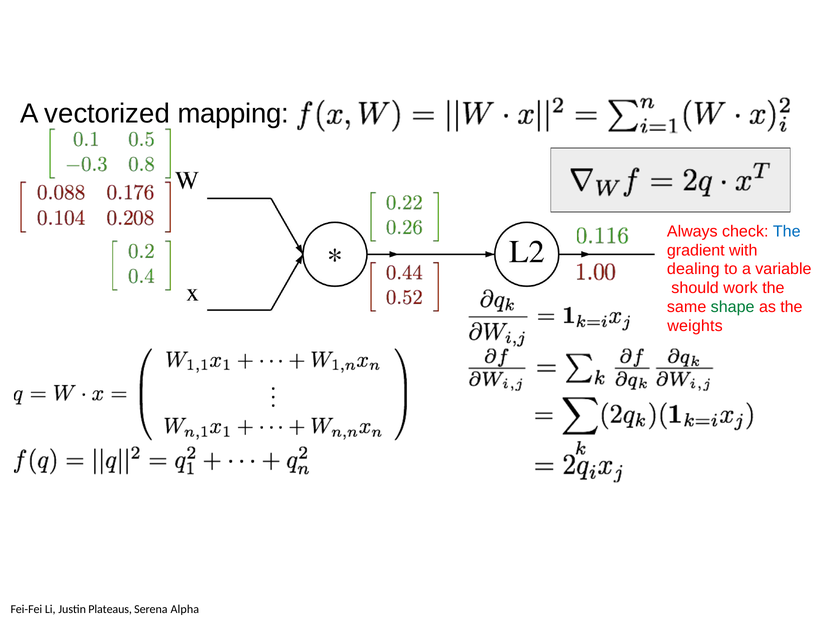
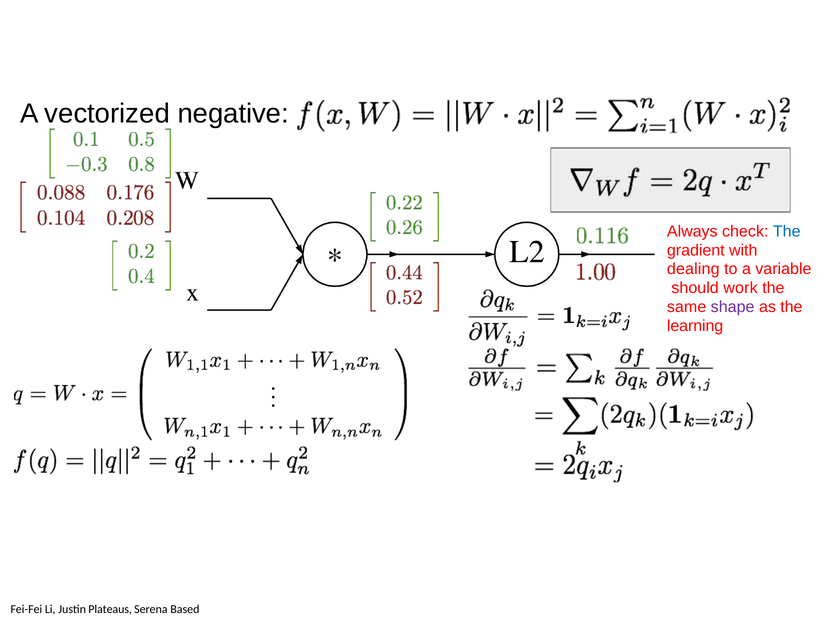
mapping: mapping -> negative (233, 114)
shape colour: green -> purple (733, 307)
weights: weights -> learning (695, 326)
Alpha: Alpha -> Based (185, 609)
